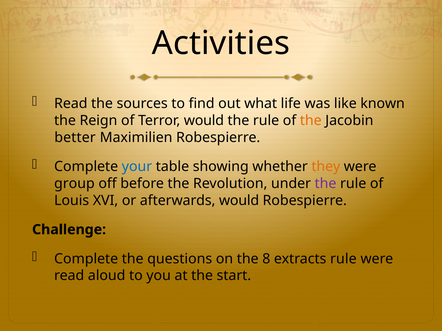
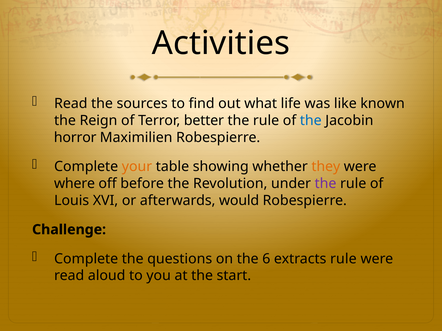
Terror would: would -> better (204, 121)
the colour: orange -> blue (311, 121)
better: better -> horror (75, 138)
your colour: blue -> orange (137, 167)
group: group -> where (75, 184)
8: 8 -> 6 (266, 259)
